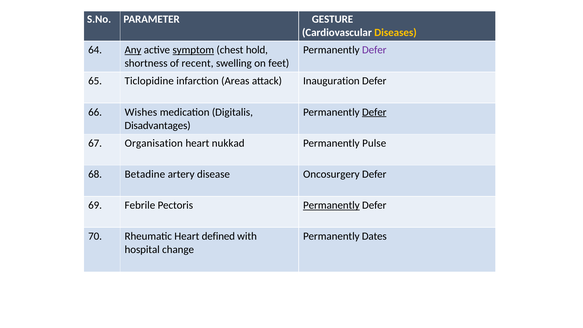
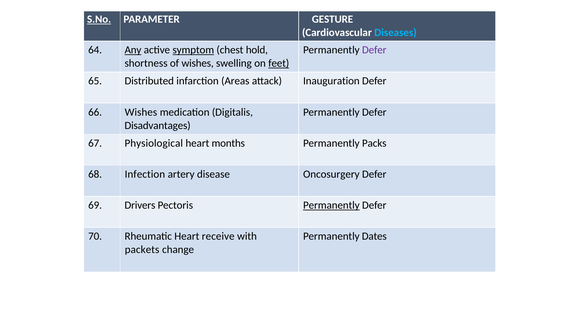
S.No underline: none -> present (99, 19)
Diseases colour: yellow -> light blue (395, 33)
of recent: recent -> wishes (198, 63)
feet underline: none -> present (279, 63)
Ticlopidine: Ticlopidine -> Distributed (149, 81)
Defer underline: present -> none (374, 112)
Organisation: Organisation -> Physiological (154, 143)
nukkad: nukkad -> months (228, 143)
Pulse: Pulse -> Packs (374, 143)
Betadine: Betadine -> Infection (145, 174)
Febrile: Febrile -> Drivers (140, 205)
defined: defined -> receive (218, 236)
hospital: hospital -> packets (142, 250)
